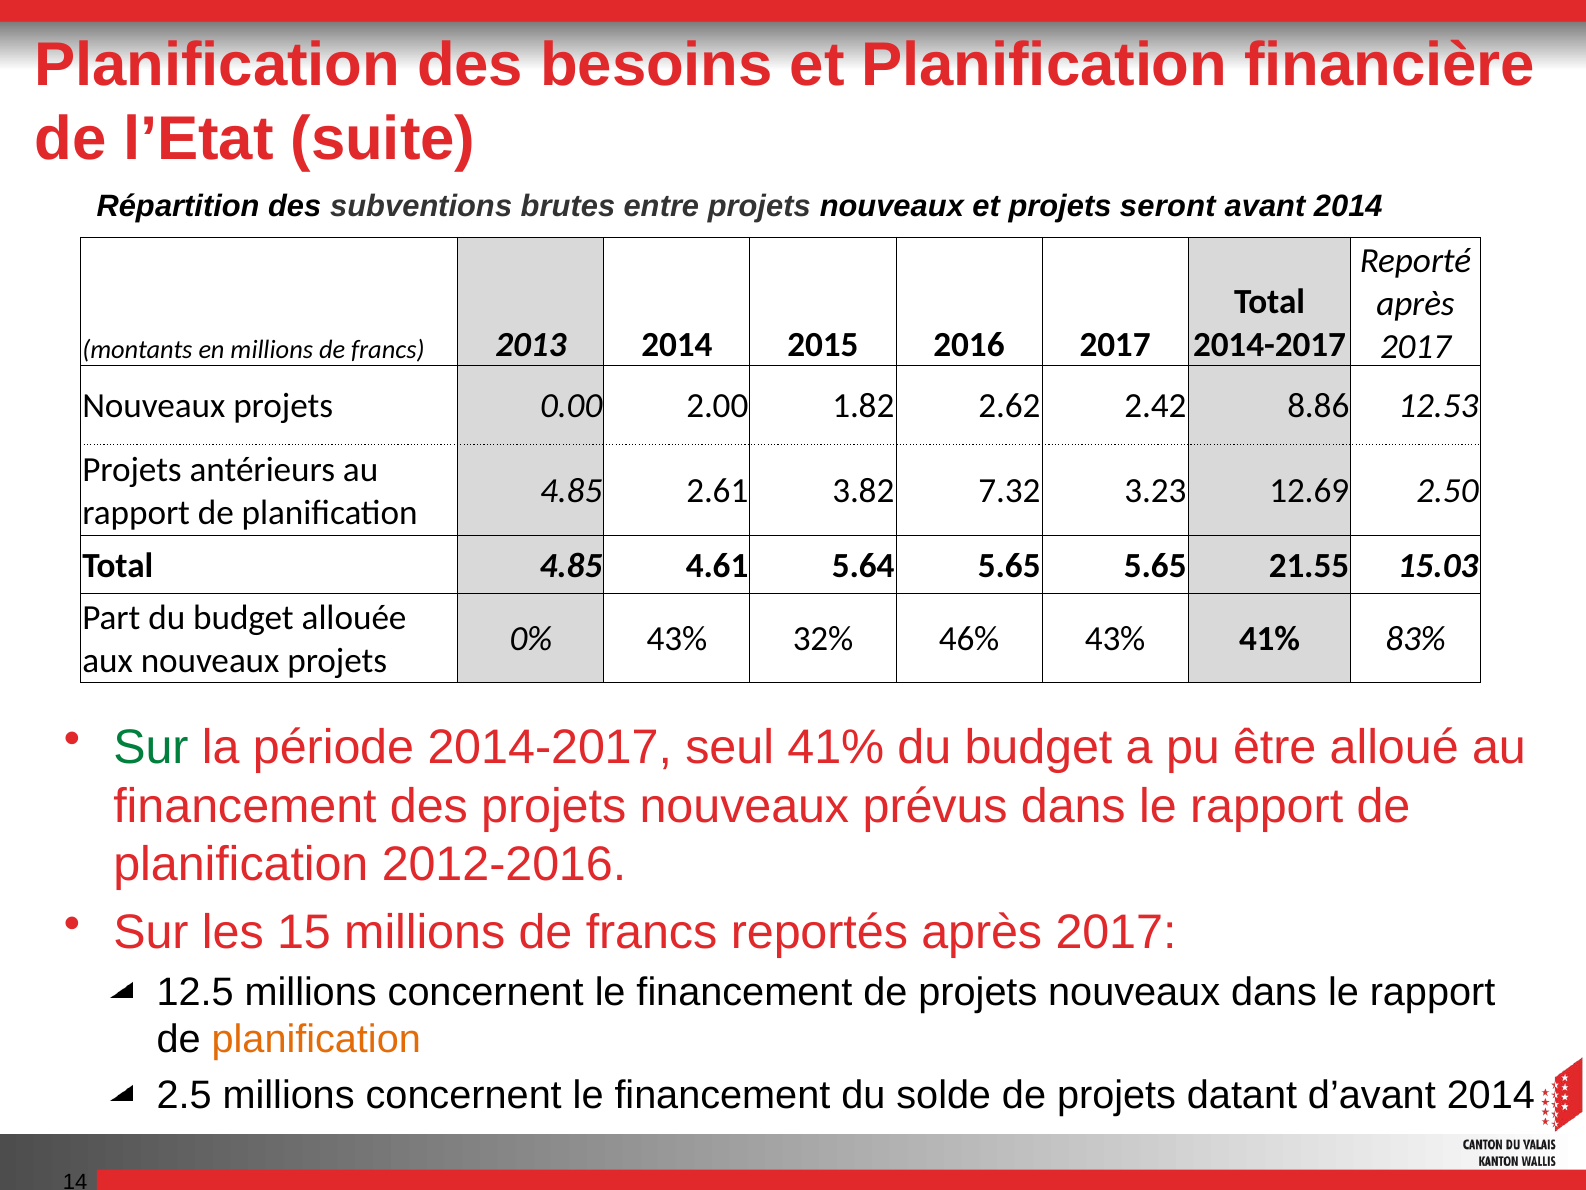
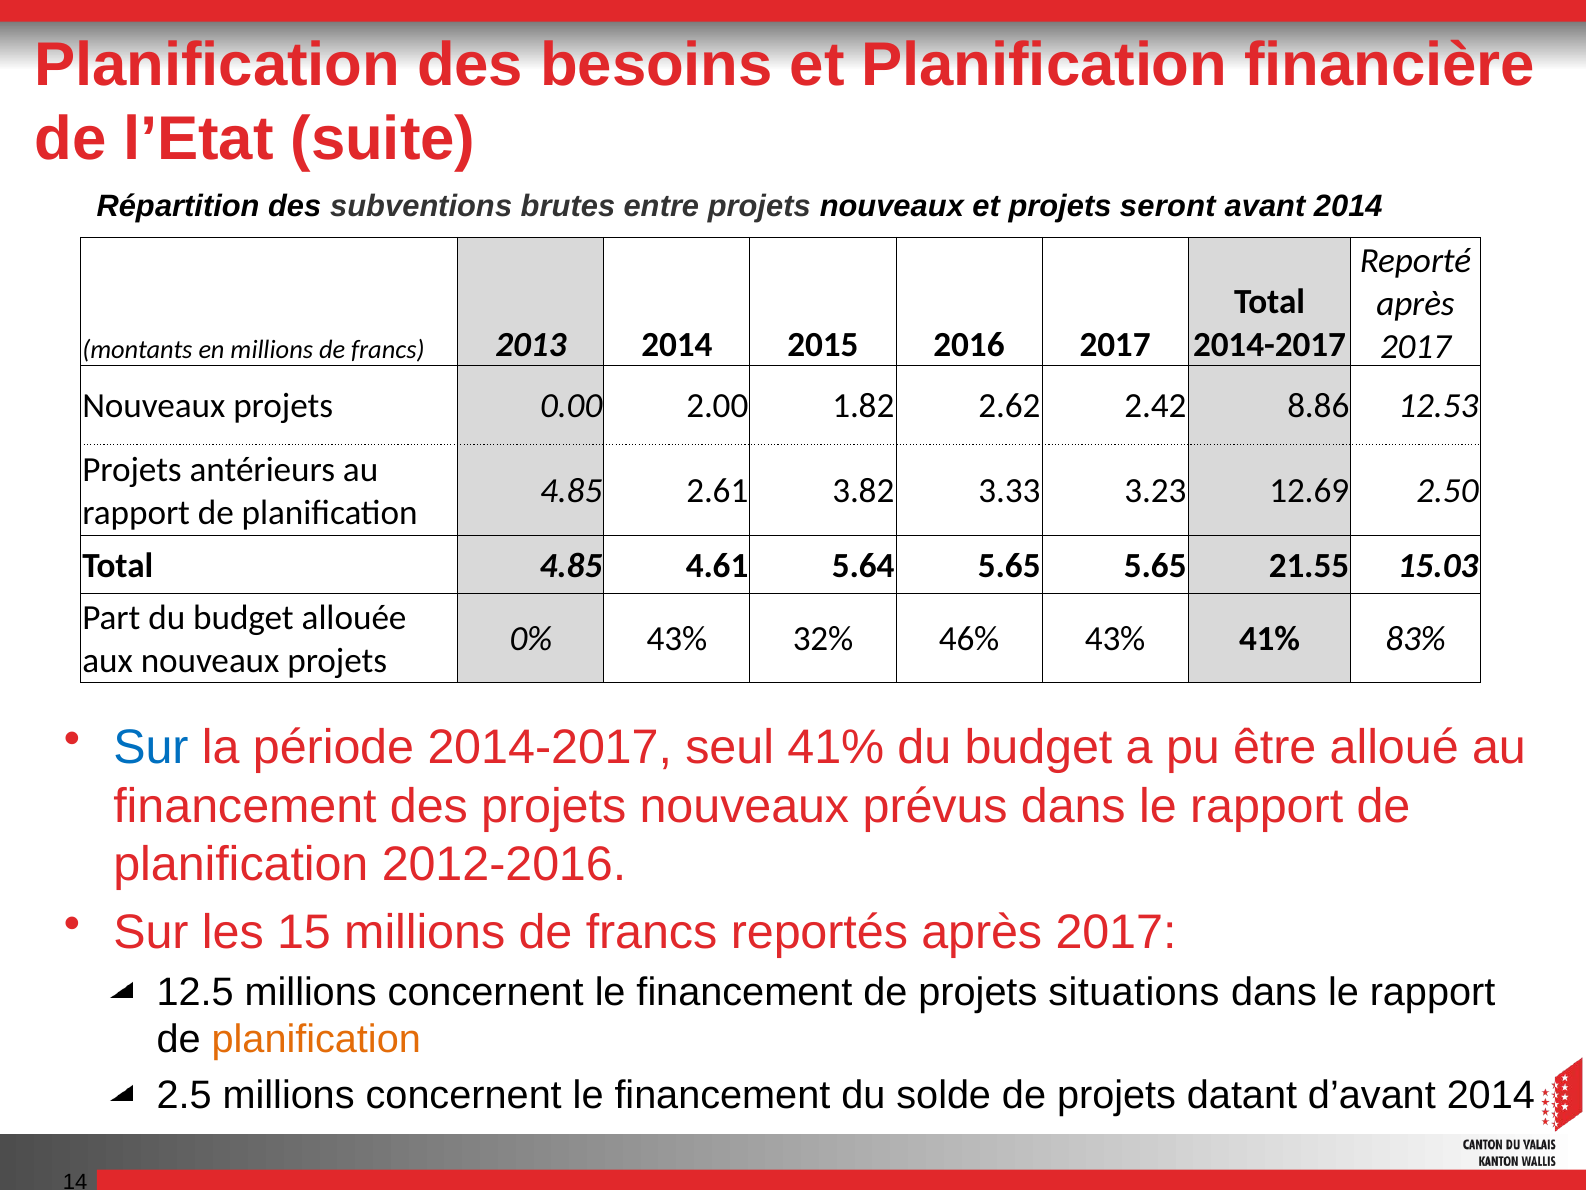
7.32: 7.32 -> 3.33 (1009, 491)
Sur colour: green -> blue (151, 748)
de projets nouveaux: nouveaux -> situations (1134, 992)
